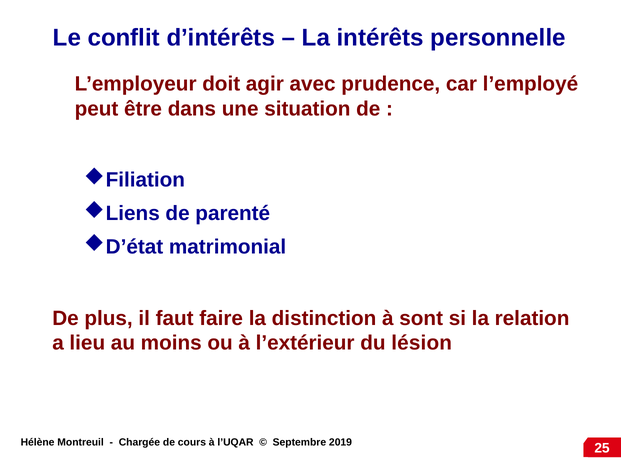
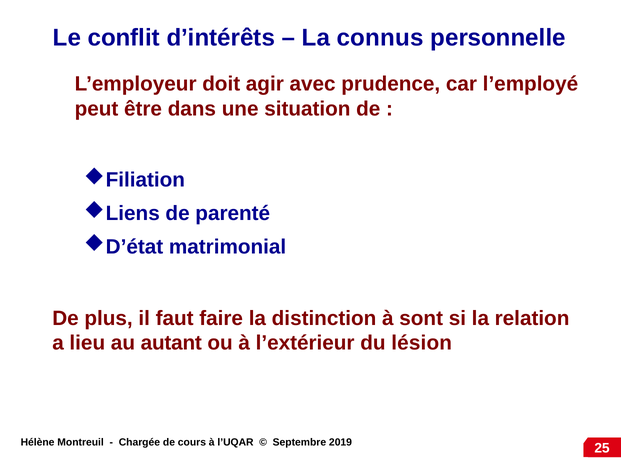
intérêts: intérêts -> connus (380, 38)
moins: moins -> autant (171, 343)
